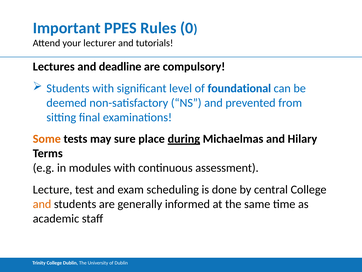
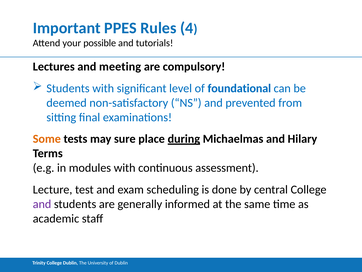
0: 0 -> 4 (187, 28)
lecturer: lecturer -> possible (100, 43)
deadline: deadline -> meeting (120, 67)
and colour: orange -> purple (42, 204)
